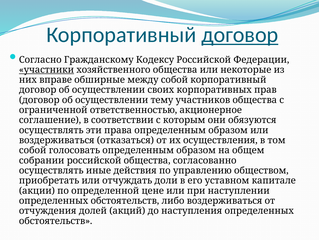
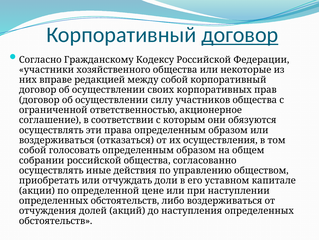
участники underline: present -> none (46, 70)
обширные: обширные -> редакцией (100, 80)
тему: тему -> силу (162, 100)
